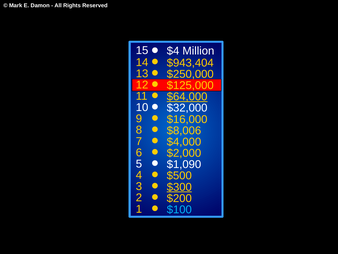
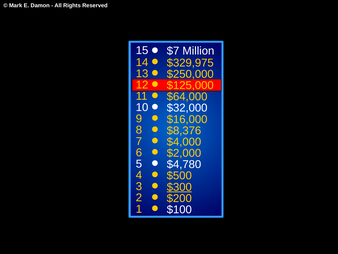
$4: $4 -> $7 (173, 51)
$943,404: $943,404 -> $329,975 (190, 63)
$64,000 underline: present -> none (187, 97)
$8,006: $8,006 -> $8,376 (184, 130)
$1,090: $1,090 -> $4,780 (184, 164)
$100 colour: light blue -> white (179, 209)
